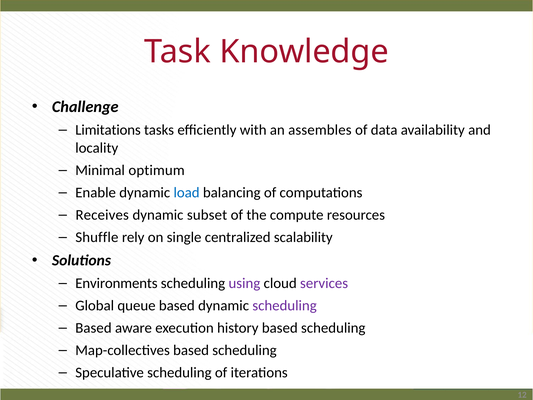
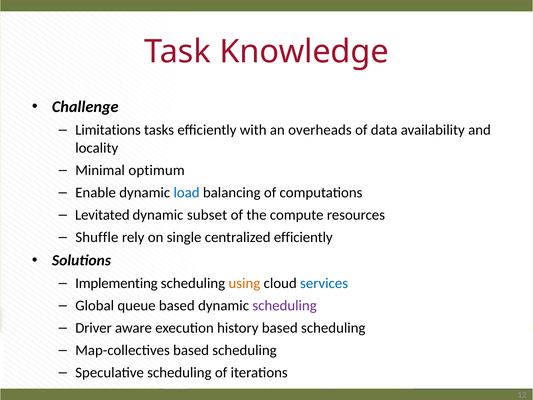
assembles: assembles -> overheads (320, 130)
Receives: Receives -> Levitated (102, 215)
centralized scalability: scalability -> efficiently (303, 237)
Environments: Environments -> Implementing (116, 283)
using colour: purple -> orange (244, 283)
services colour: purple -> blue (324, 283)
Based: Based -> Driver (94, 328)
